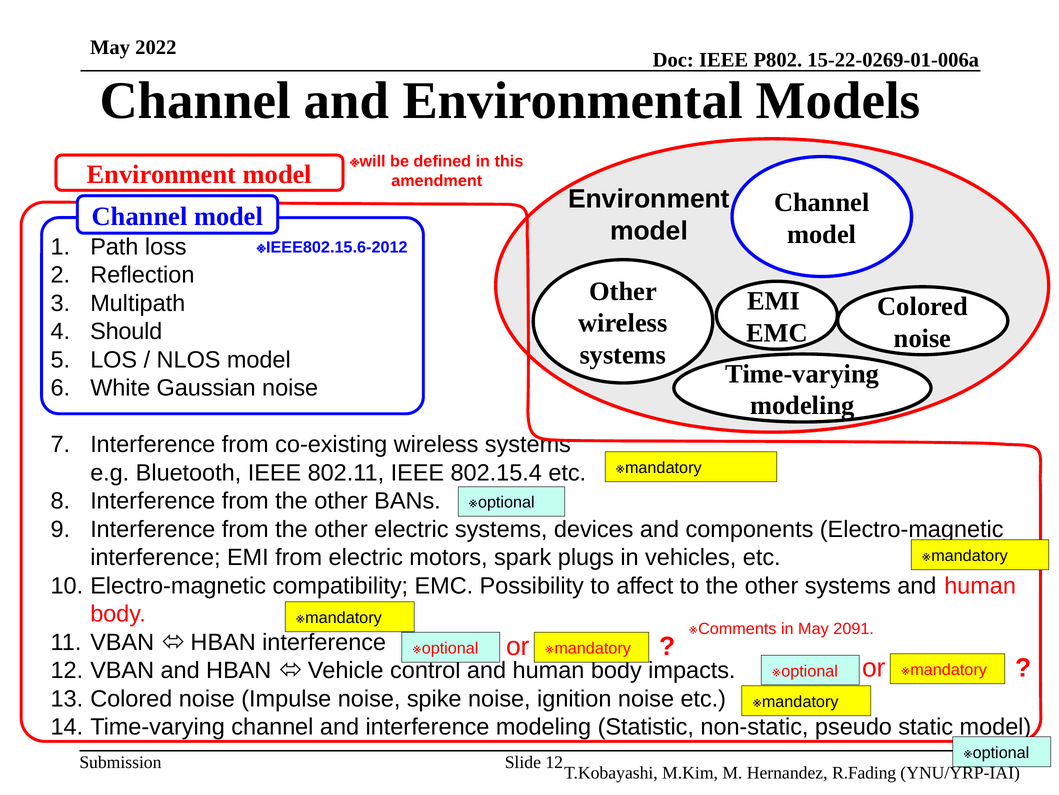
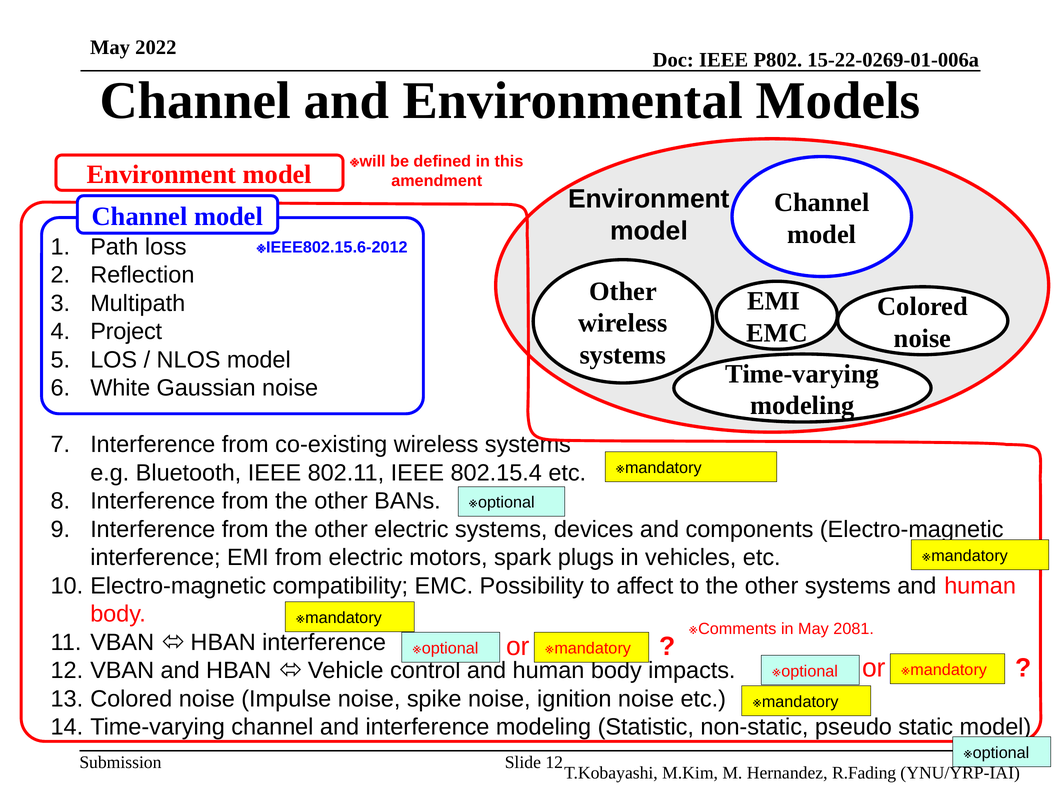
Should: Should -> Project (126, 331)
2091: 2091 -> 2081 (854, 628)
